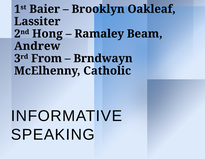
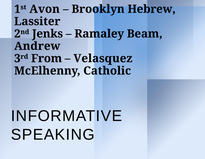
Baier: Baier -> Avon (45, 9)
Oakleaf: Oakleaf -> Hebrew (152, 9)
Hong: Hong -> Jenks (48, 34)
Brndwayn: Brndwayn -> Velasquez (103, 58)
